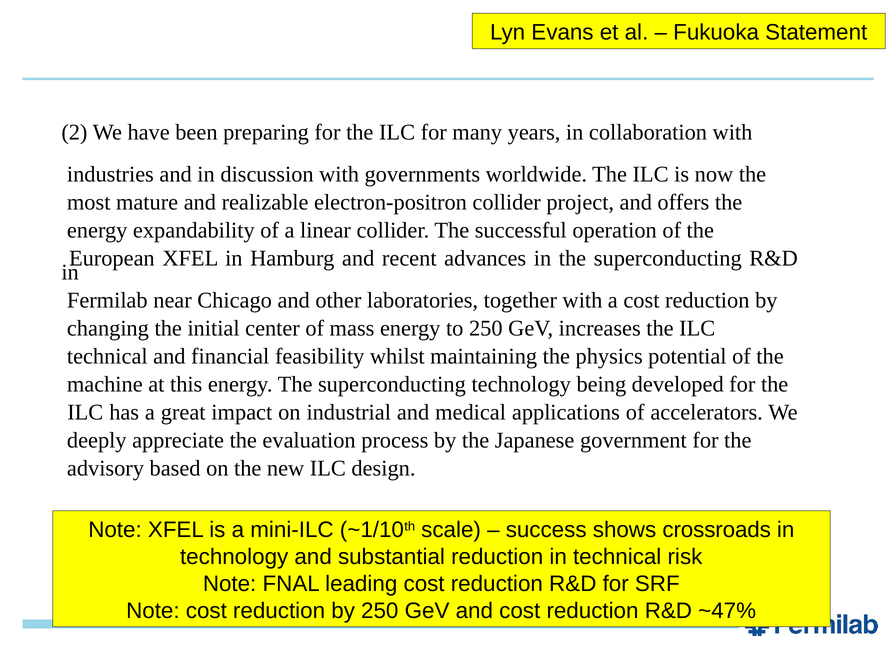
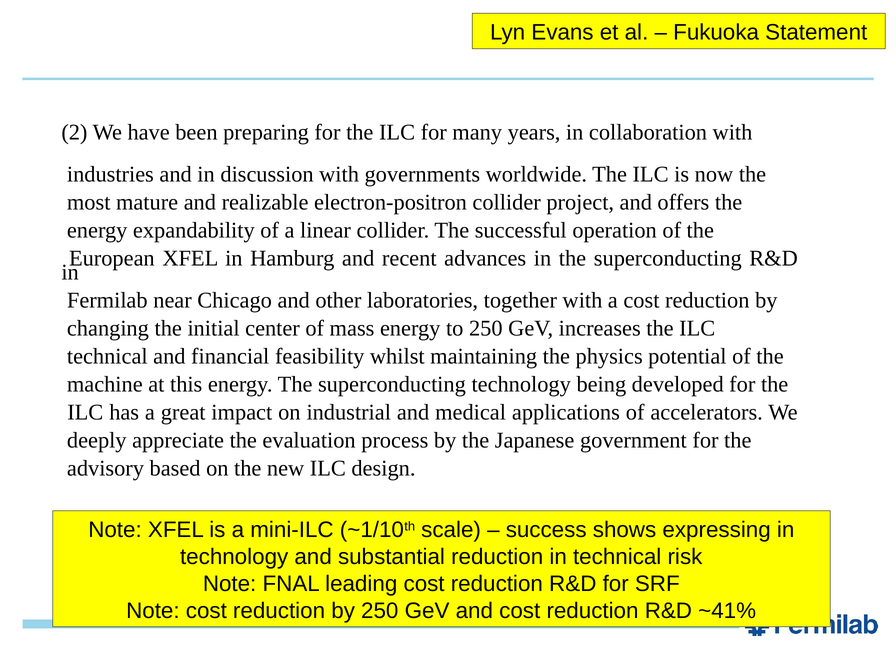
crossroads: crossroads -> expressing (717, 530)
~47%: ~47% -> ~41% (727, 611)
